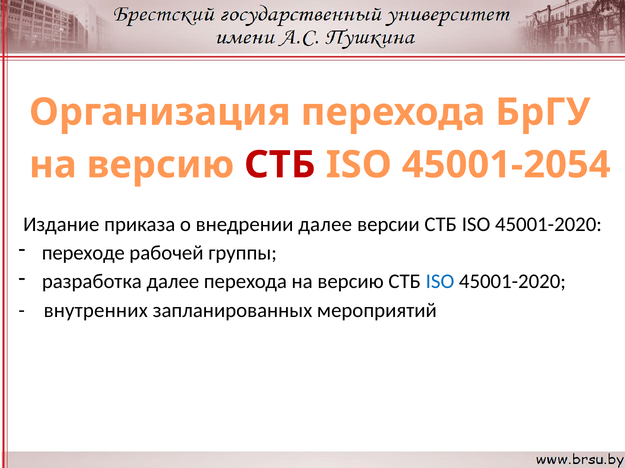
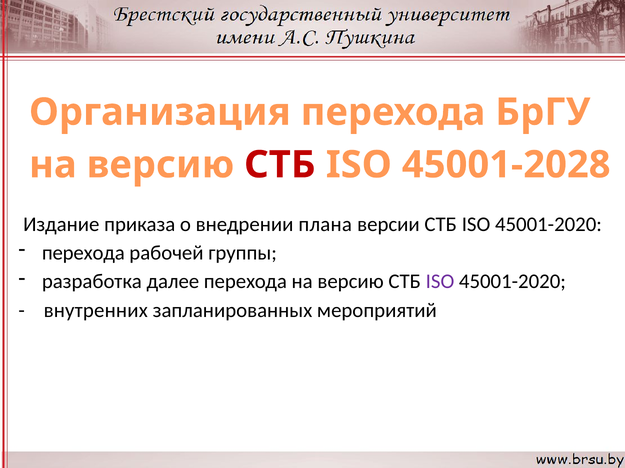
45001-2054: 45001-2054 -> 45001-2028 (506, 165)
внедрении далее: далее -> плана (325, 225)
переходе: переходе -> перехода (83, 253)
ISO colour: blue -> purple (440, 282)
